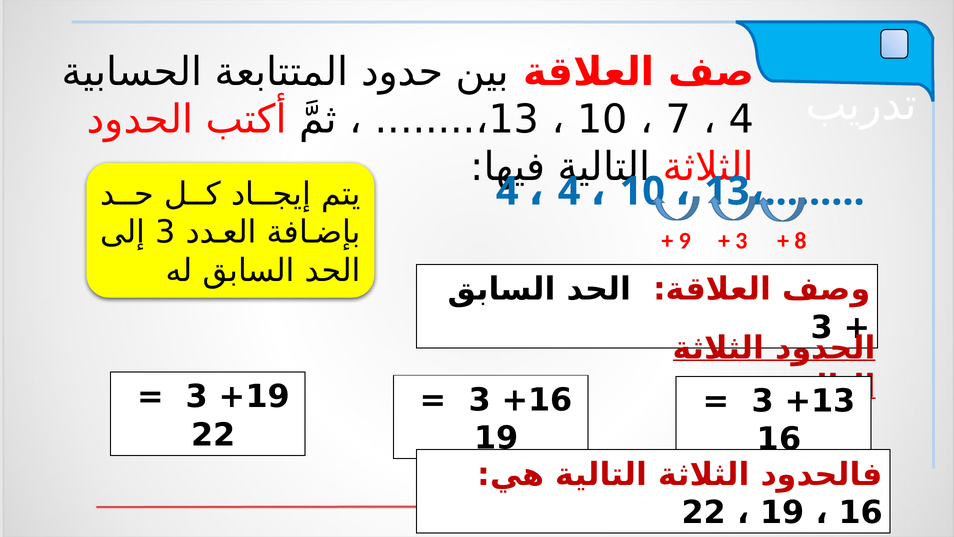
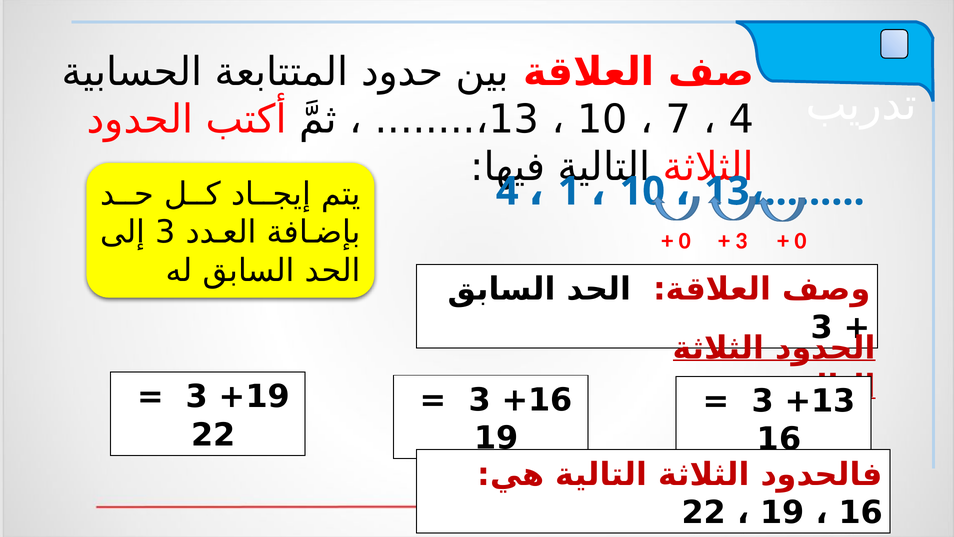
4: 4 -> 1 (569, 191)
9: 9 -> 0 (685, 240)
8: 8 -> 0 (800, 240)
